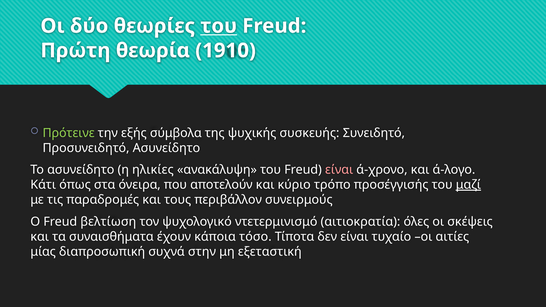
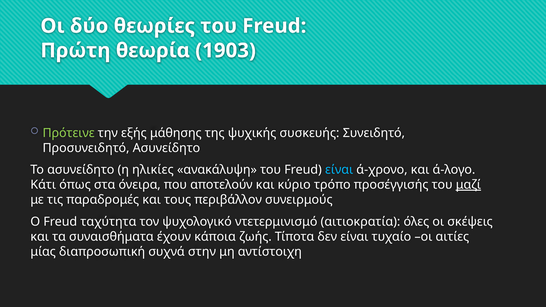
του underline: present -> none (219, 26)
1910: 1910 -> 1903 (226, 51)
σύμβολα: σύμβολα -> μάθησης (176, 133)
είναι colour: pink -> light blue (339, 170)
βελτίωση: βελτίωση -> ταχύτητα (108, 222)
τόσο: τόσο -> ζωής (255, 237)
εξεταστική: εξεταστική -> αντίστοιχη (270, 252)
